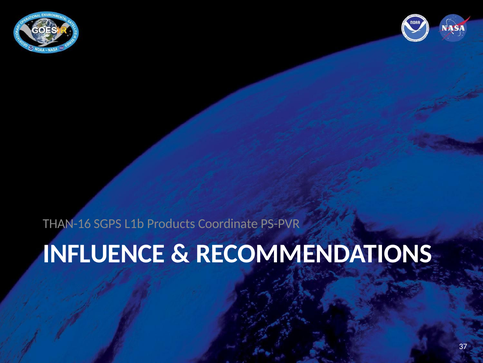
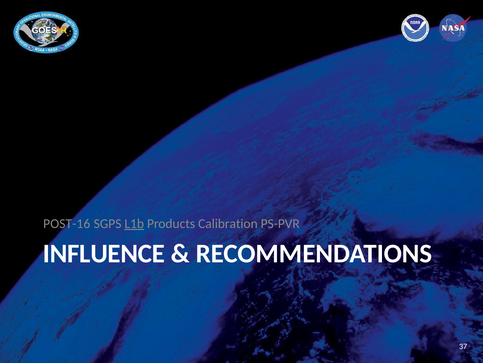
THAN-16: THAN-16 -> POST-16 (67, 223)
L1b underline: none -> present (134, 223)
Coordinate: Coordinate -> Calibration (228, 223)
